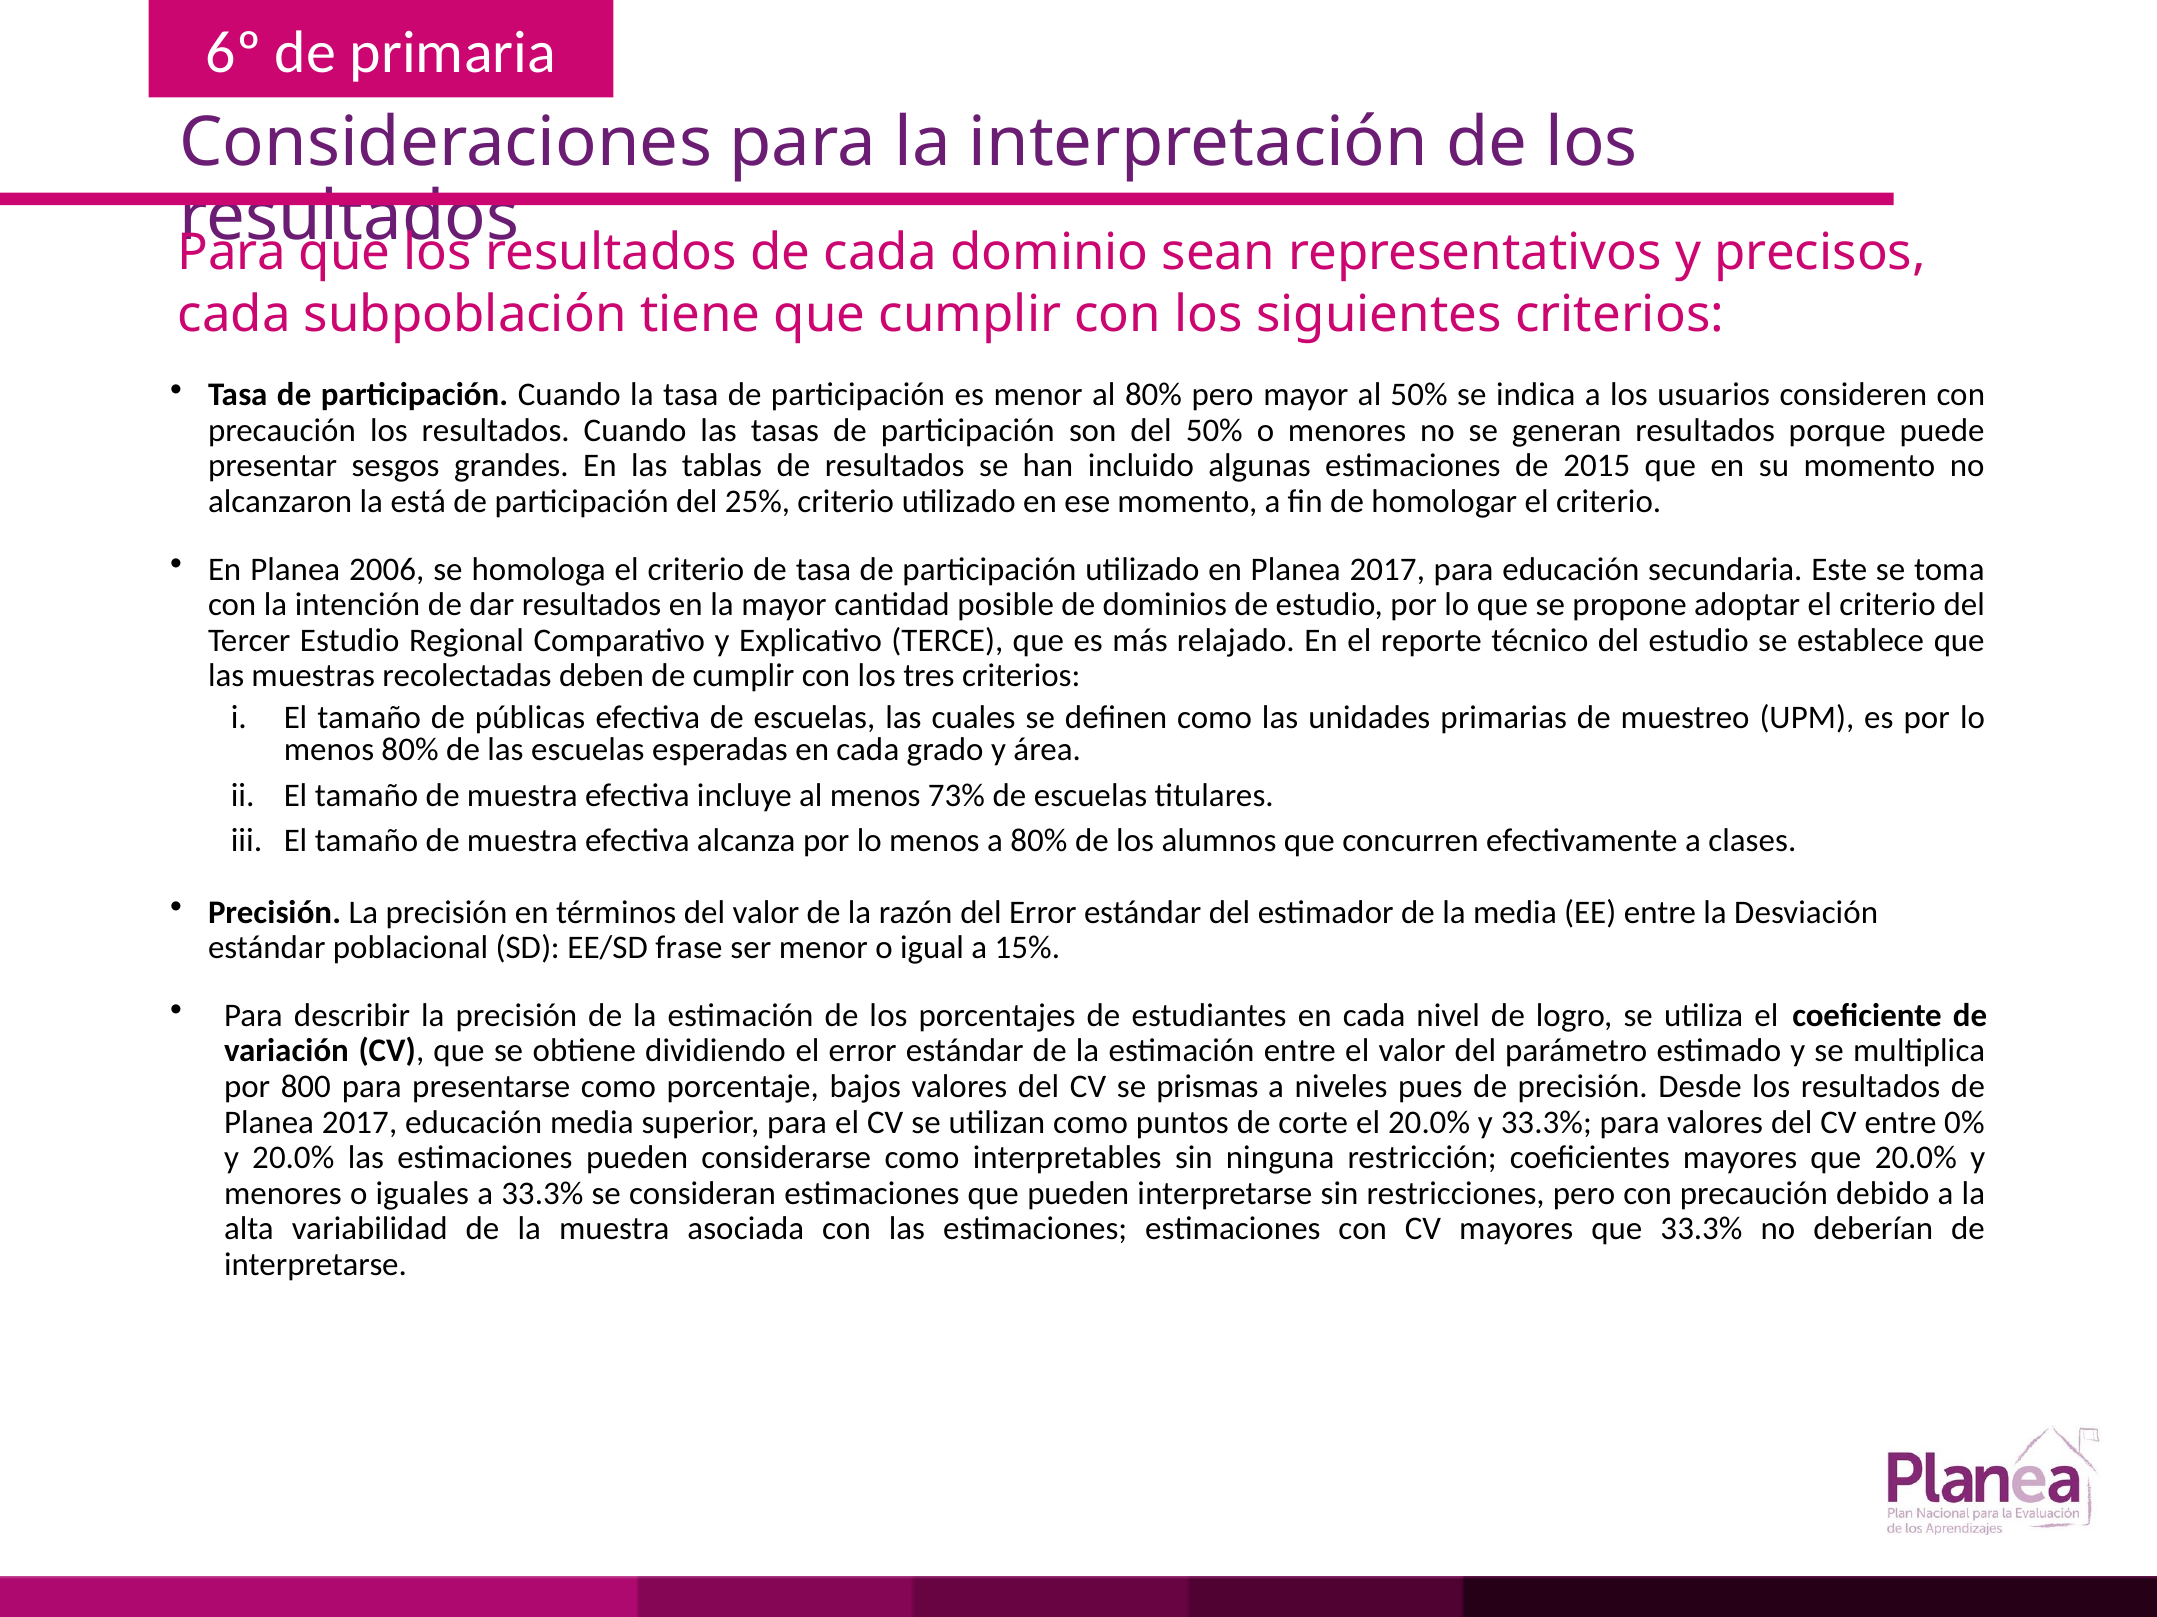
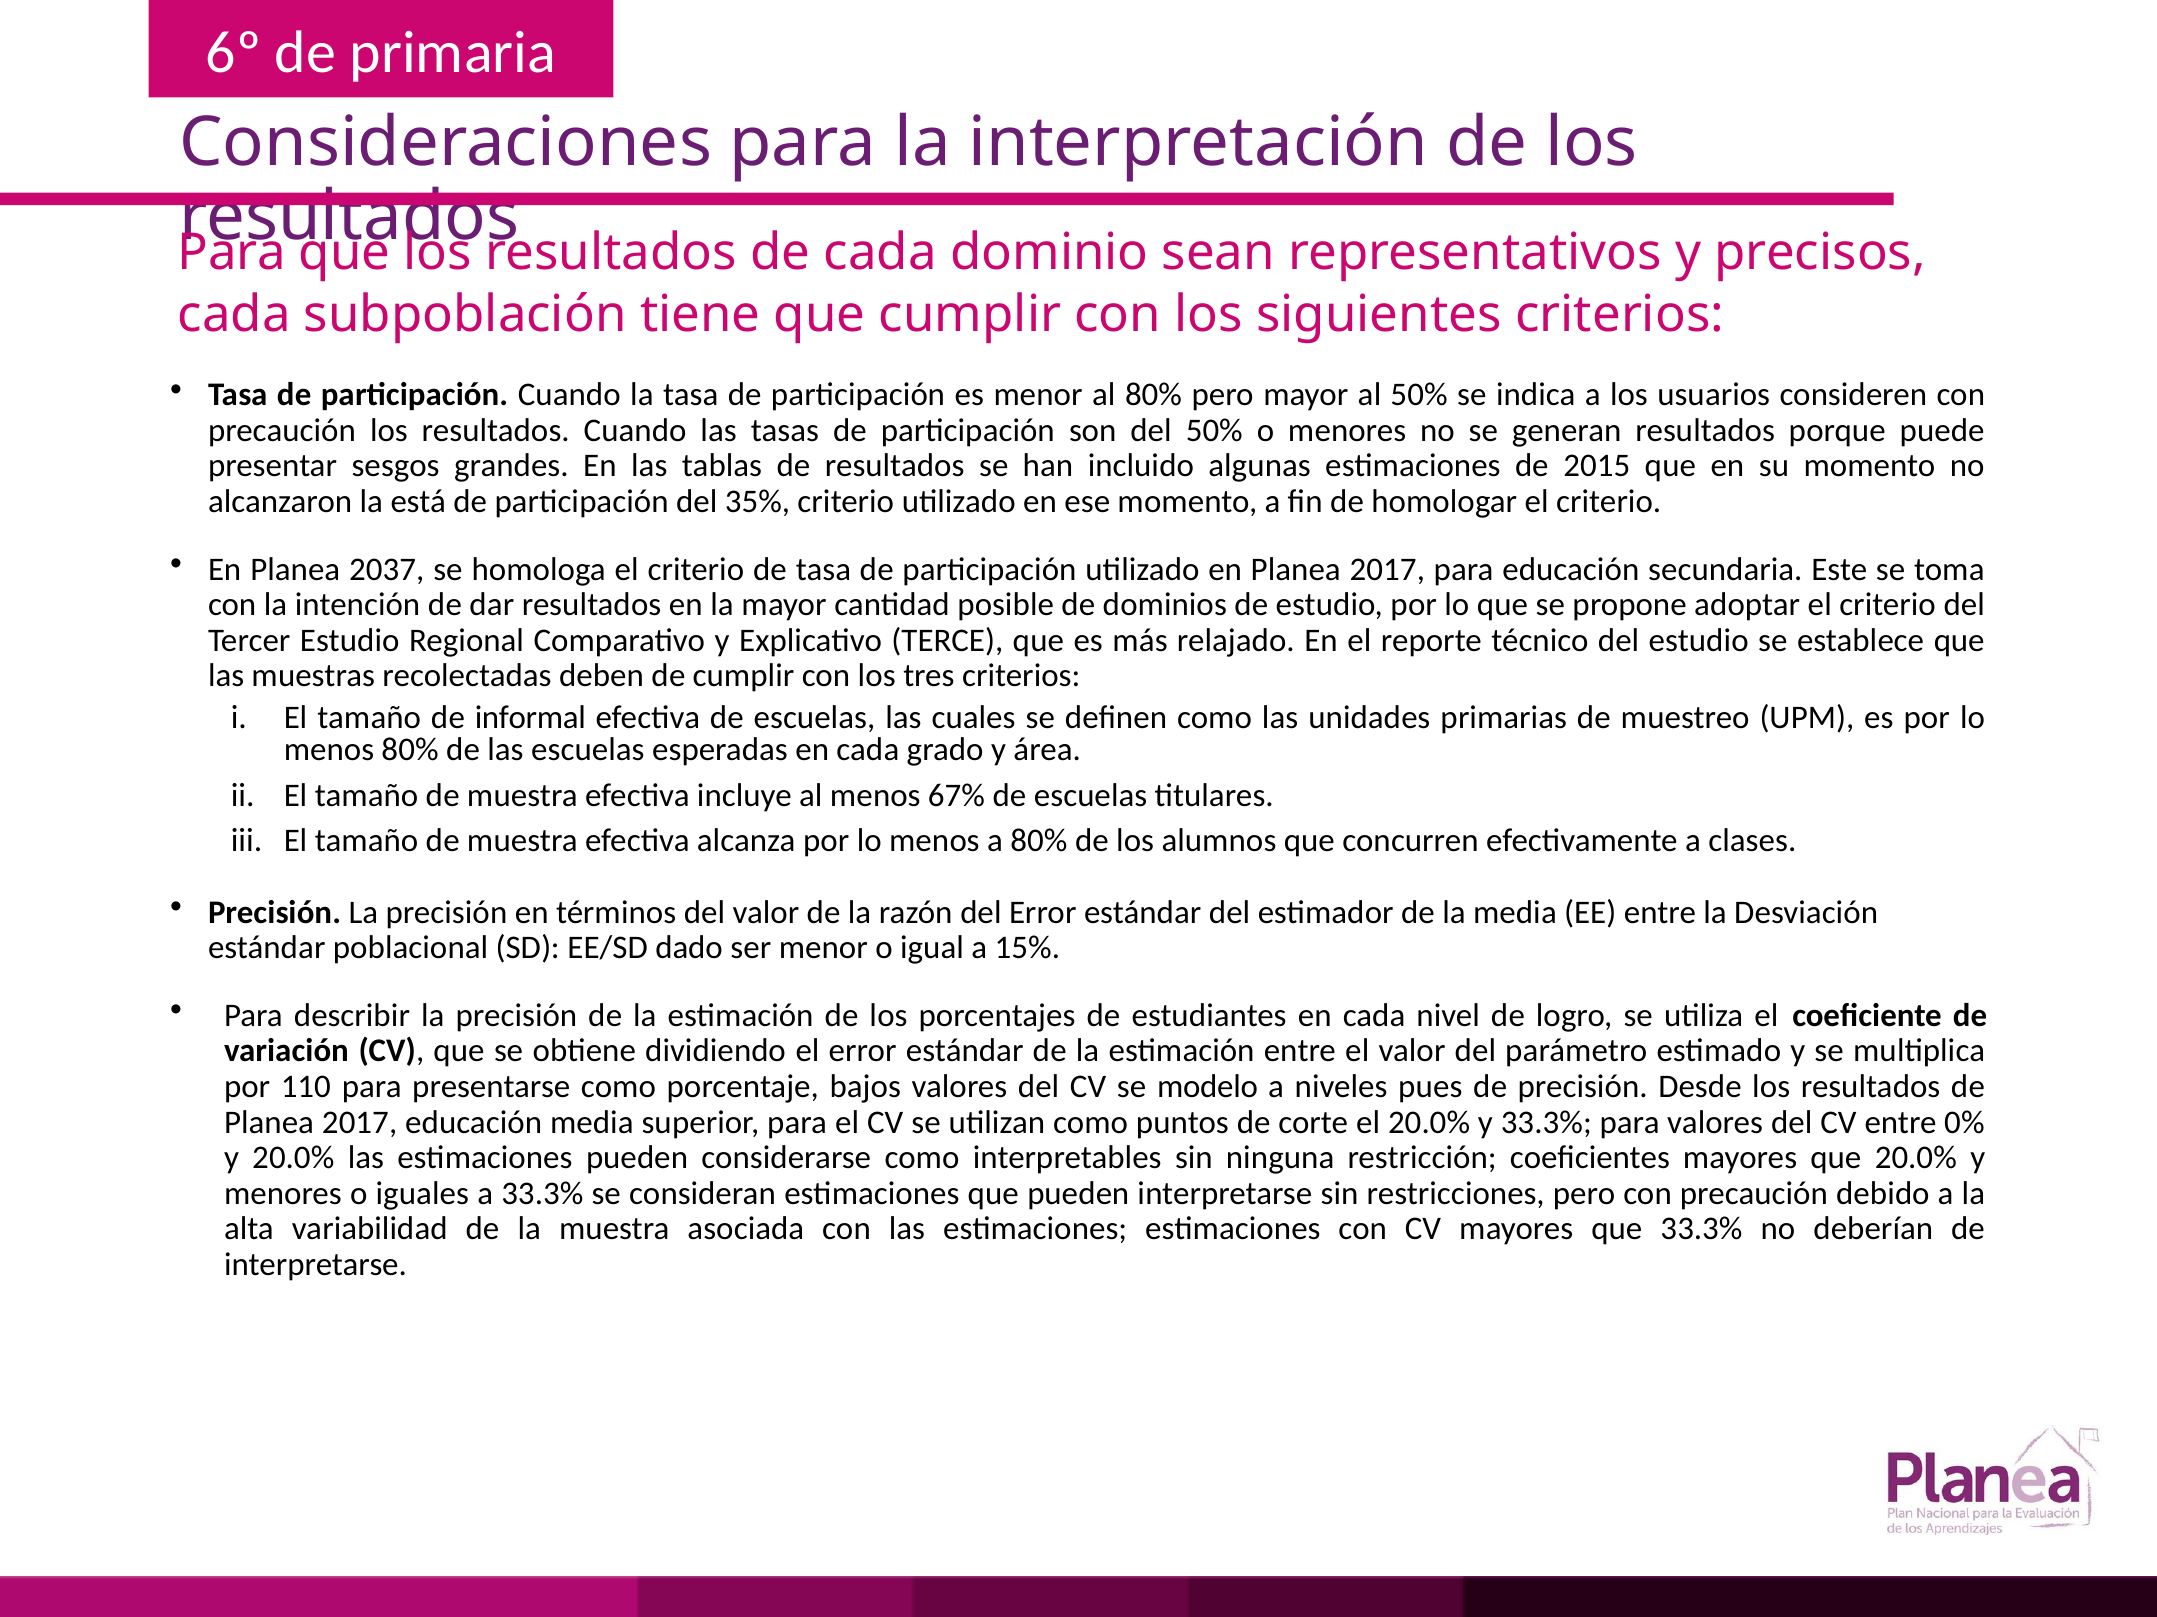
25%: 25% -> 35% (758, 502)
2006: 2006 -> 2037 (387, 570)
públicas: públicas -> informal (530, 718)
73%: 73% -> 67% (956, 796)
frase: frase -> dado (689, 948)
800: 800 -> 110 (306, 1087)
prismas: prismas -> modelo (1207, 1087)
